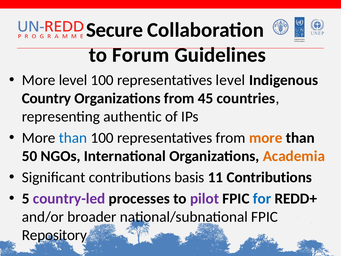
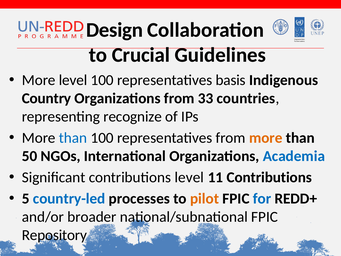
Secure: Secure -> Design (115, 30)
Forum: Forum -> Crucial (141, 55)
representatives level: level -> basis (231, 80)
45: 45 -> 33 (206, 98)
authentic: authentic -> recognize (133, 116)
Academia colour: orange -> blue (294, 156)
contributions basis: basis -> level (189, 177)
country-led colour: purple -> blue (69, 198)
pilot colour: purple -> orange (205, 198)
